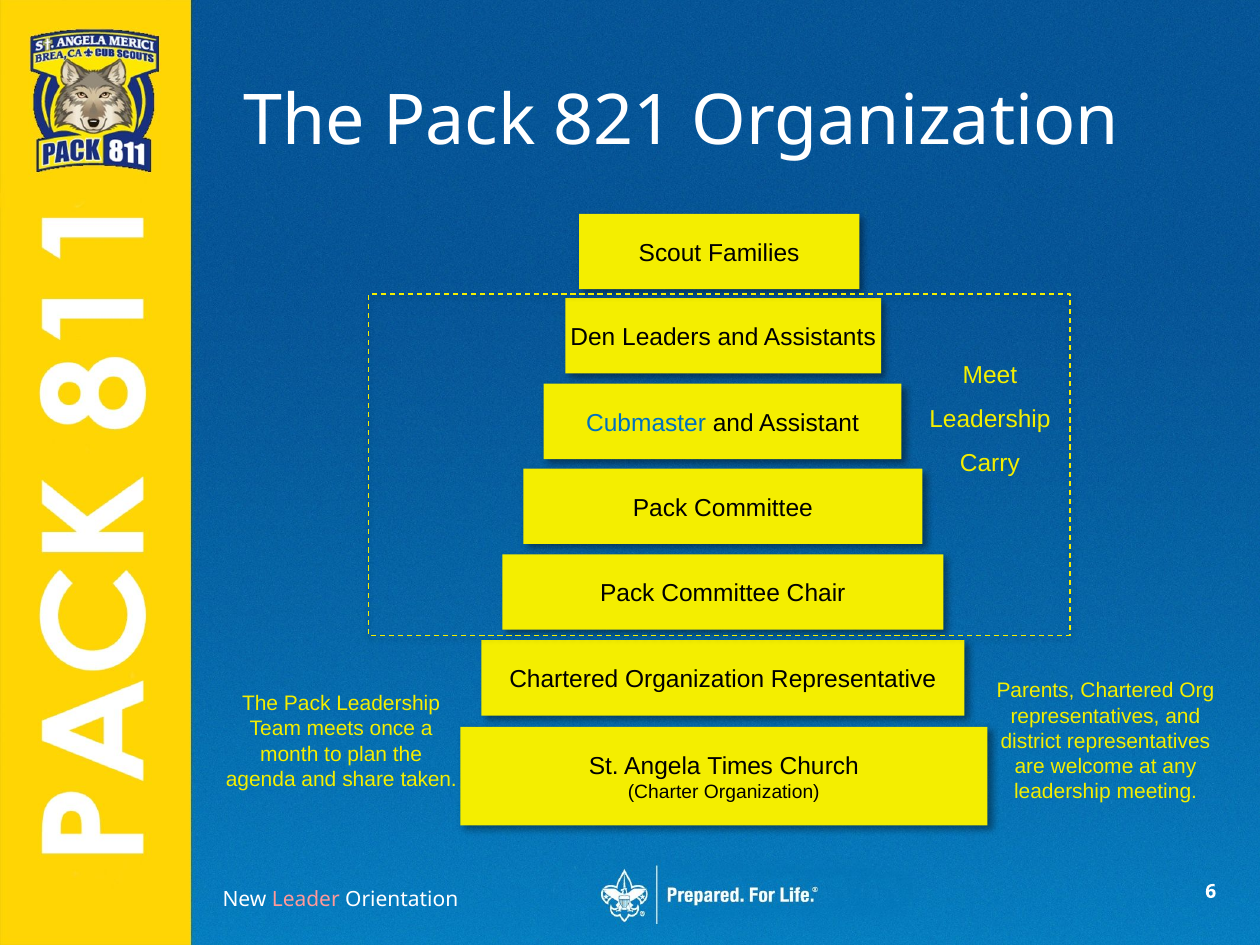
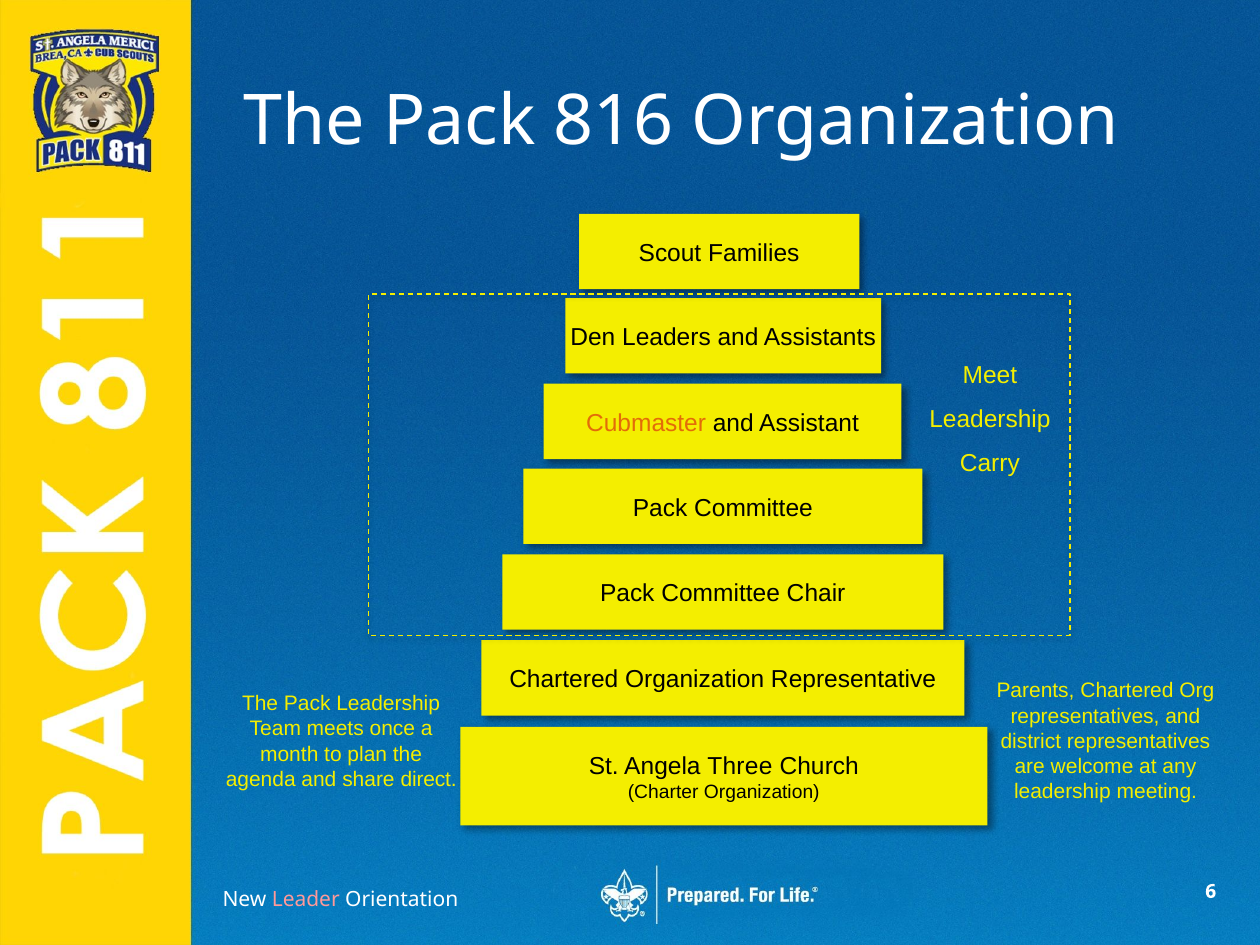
821: 821 -> 816 (614, 121)
Cubmaster colour: blue -> orange (646, 423)
Times: Times -> Three (740, 766)
taken: taken -> direct (429, 779)
